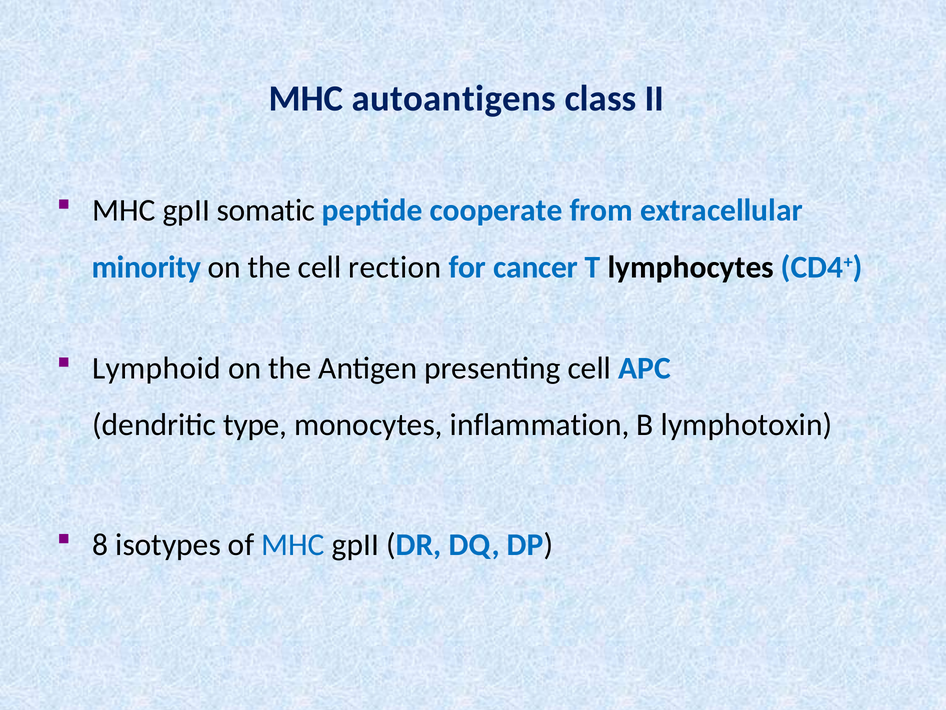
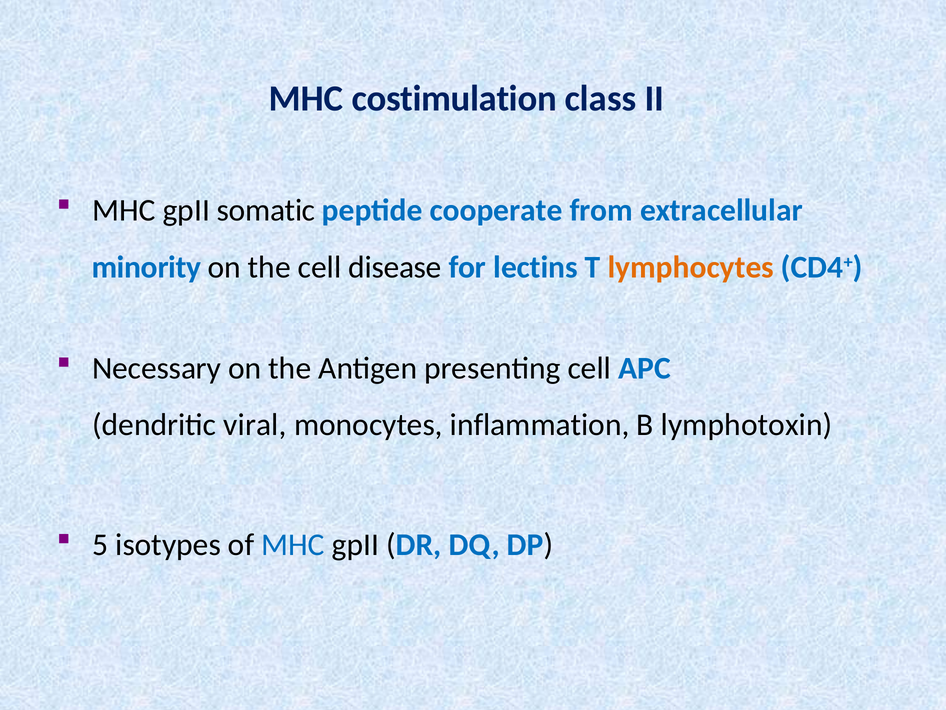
autoantigens: autoantigens -> costimulation (454, 99)
rection: rection -> disease (395, 267)
cancer: cancer -> lectins (536, 267)
lymphocytes colour: black -> orange (691, 267)
Lymphoid: Lymphoid -> Necessary (157, 368)
type: type -> viral (255, 425)
8: 8 -> 5 (100, 545)
